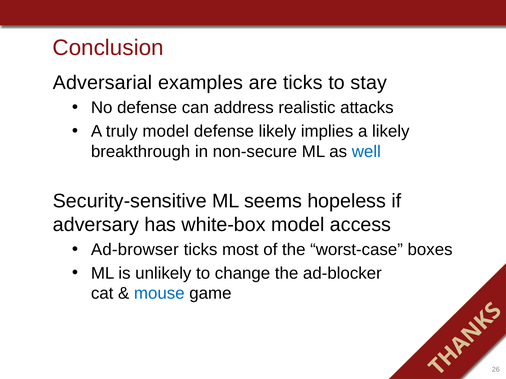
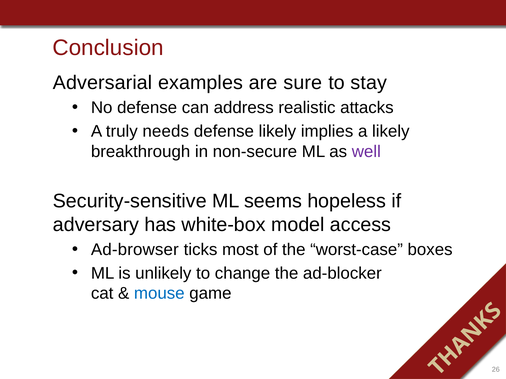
are ticks: ticks -> sure (303, 83)
truly model: model -> needs (166, 131)
well colour: blue -> purple (366, 152)
